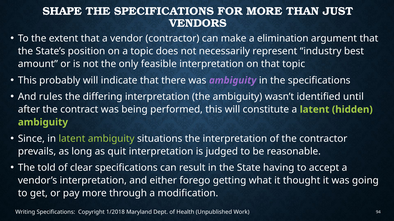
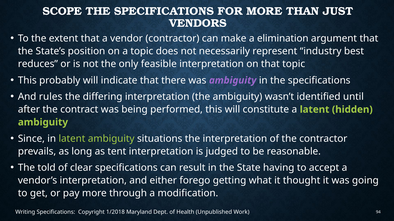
SHAPE: SHAPE -> SCOPE (62, 11)
amount: amount -> reduces (38, 64)
quit: quit -> tent (117, 152)
